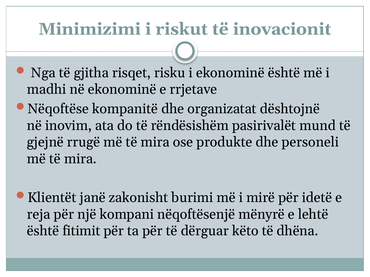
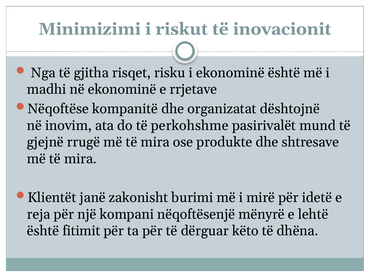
rëndësishëm: rëndësishëm -> perkohshme (190, 126)
personeli: personeli -> shtresave (310, 142)
